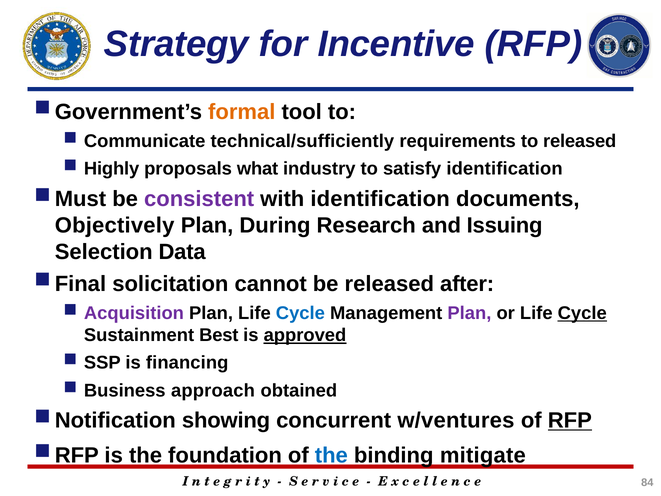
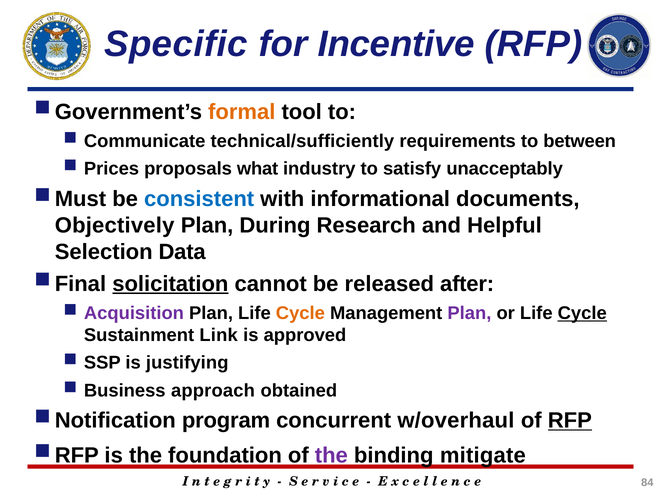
Strategy: Strategy -> Specific (176, 44)
to released: released -> between (580, 141)
Highly: Highly -> Prices (112, 169)
satisfy identification: identification -> unacceptably (505, 169)
consistent colour: purple -> blue (199, 199)
with identification: identification -> informational (380, 199)
Issuing: Issuing -> Helpful (504, 225)
solicitation underline: none -> present (170, 284)
Cycle colour: blue -> orange (300, 313)
Best: Best -> Link (219, 335)
approved underline: present -> none (305, 335)
financing: financing -> justifying (187, 363)
showing: showing -> program (226, 420)
w/ventures: w/ventures -> w/overhaul (456, 420)
the colour: blue -> purple (331, 455)
